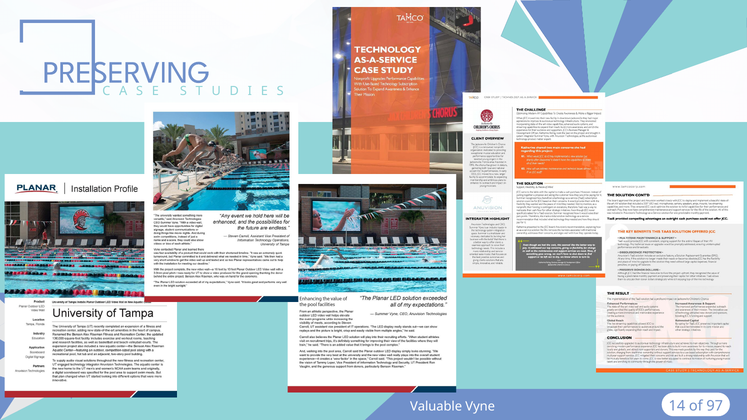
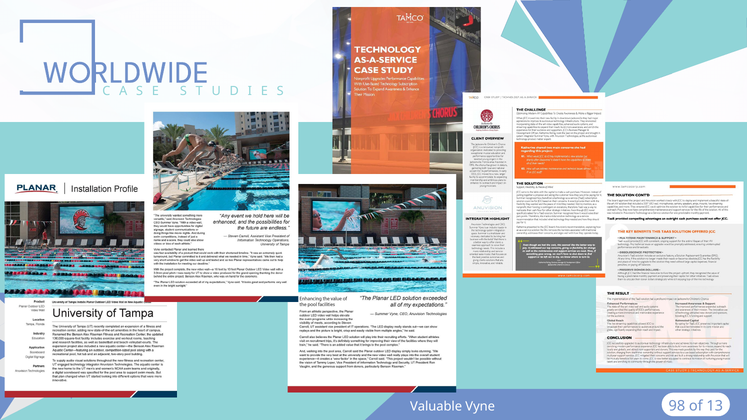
PRESERVING: PRESERVING -> WORLDWIDE (126, 72)
14: 14 -> 98 (677, 406)
97: 97 -> 13 (715, 406)
